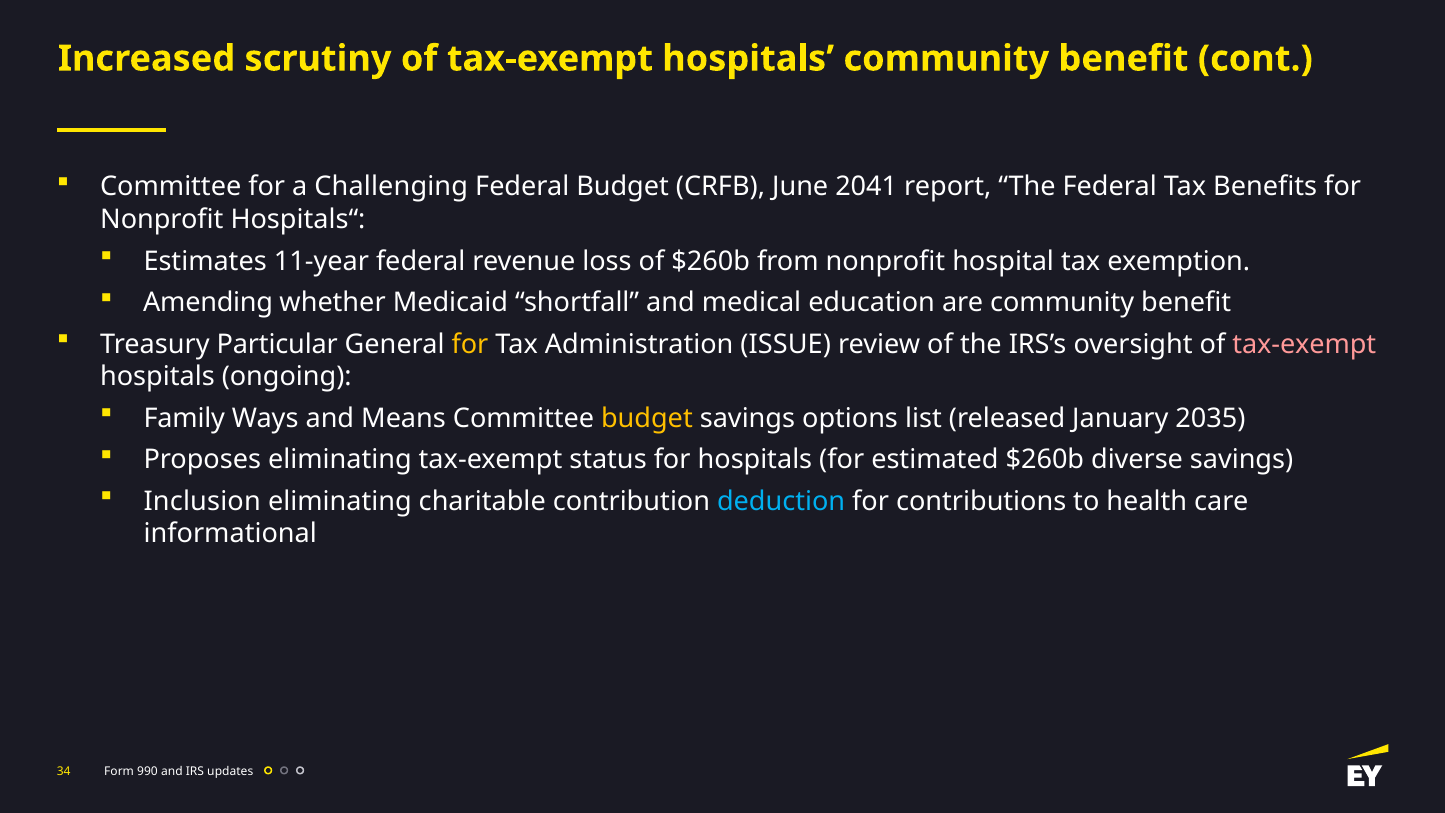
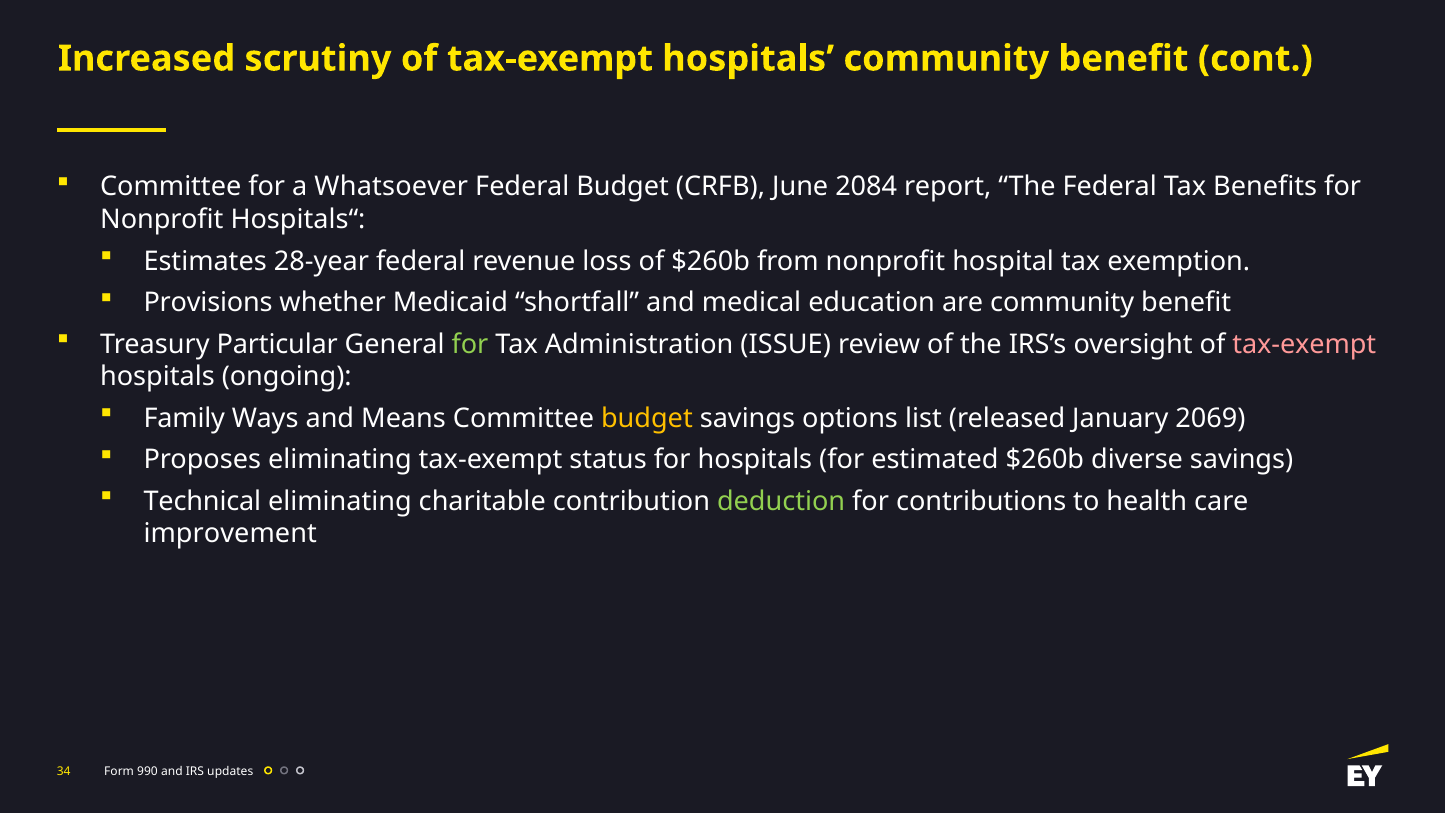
Challenging: Challenging -> Whatsoever (391, 187)
2041: 2041 -> 2084 (866, 187)
11-year: 11-year -> 28-year (321, 261)
Amending: Amending -> Provisions (208, 303)
for colour: yellow -> light green (470, 344)
2035: 2035 -> 2069 (1211, 418)
Inclusion: Inclusion -> Technical (202, 501)
deduction colour: light blue -> light green (781, 501)
informational: informational -> improvement (230, 534)
